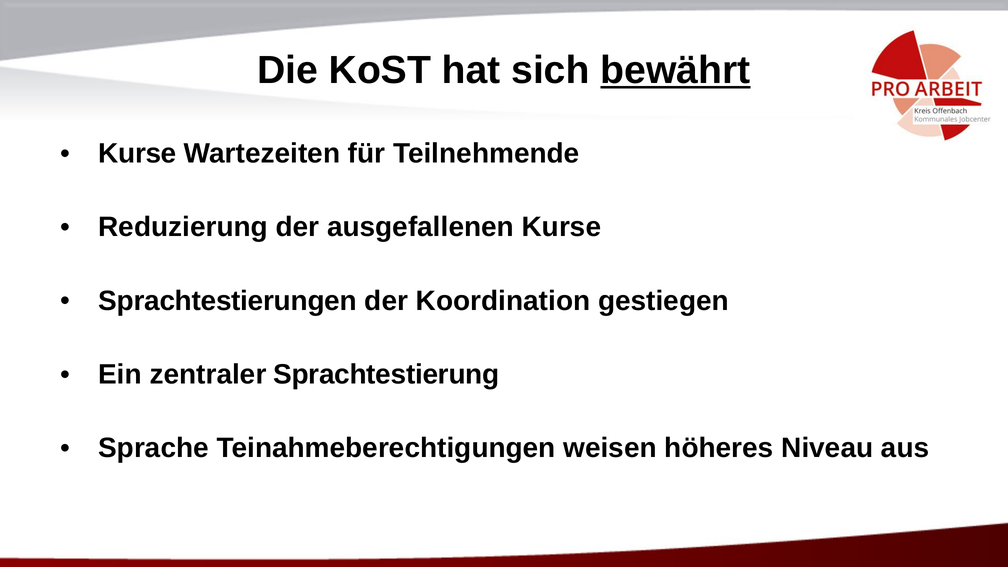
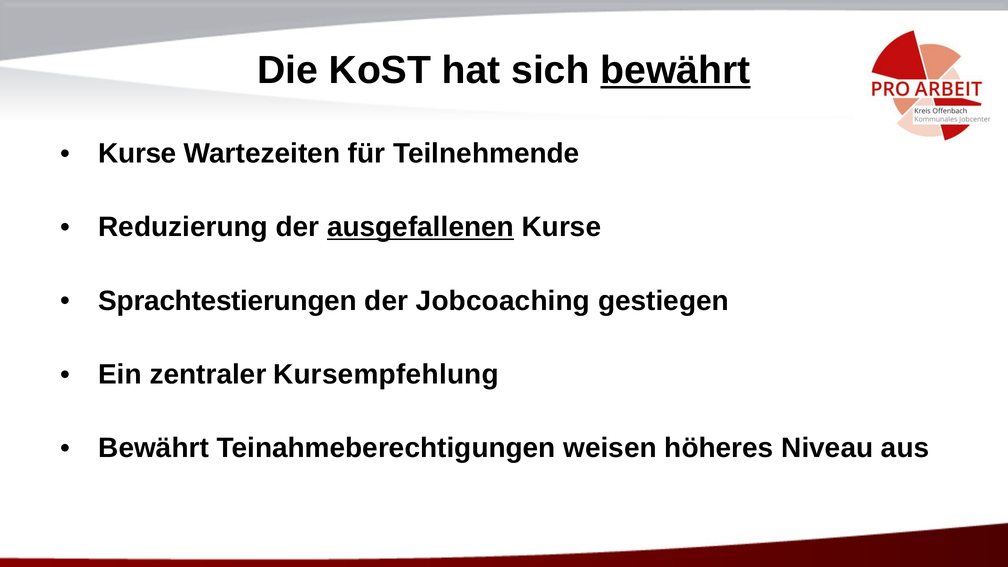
ausgefallenen underline: none -> present (420, 227)
Koordination: Koordination -> Jobcoaching (503, 301)
Sprachtestierung: Sprachtestierung -> Kursempfehlung (386, 374)
Sprache: Sprache -> Bewährt (154, 448)
